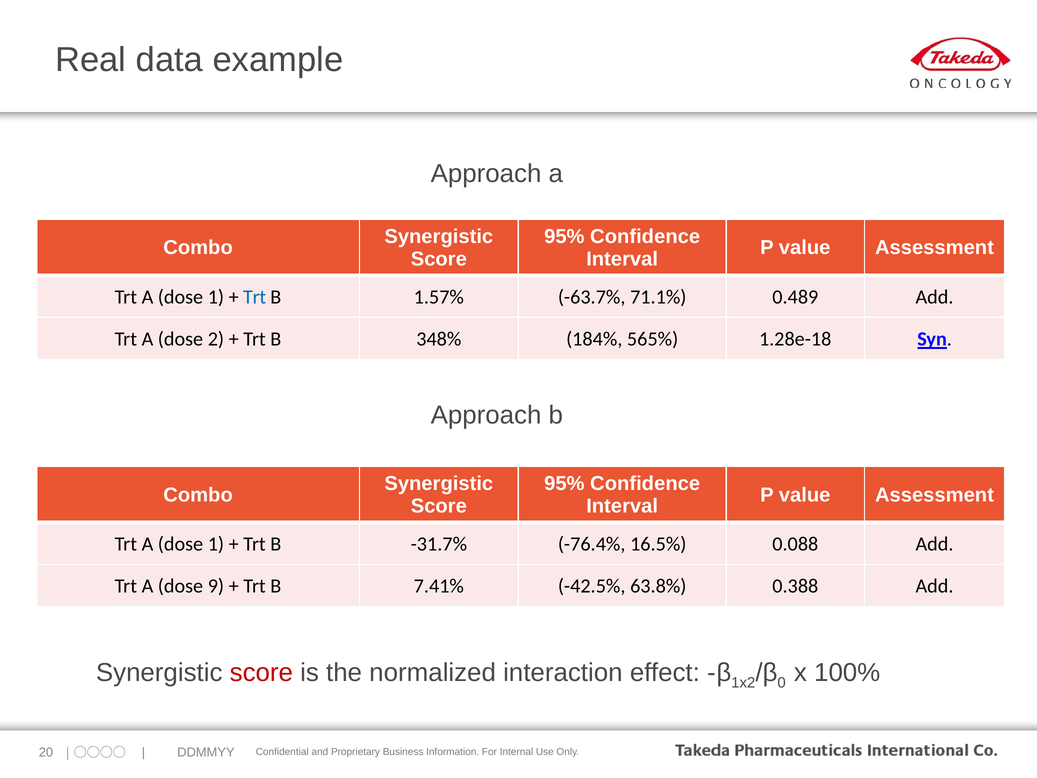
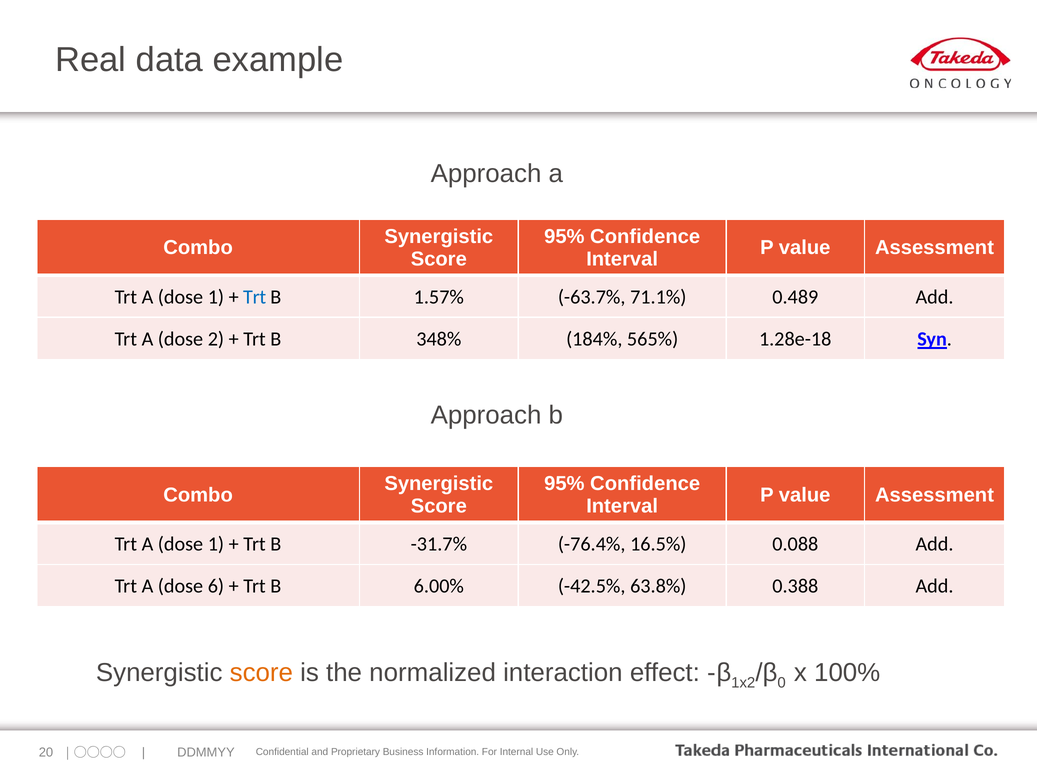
9: 9 -> 6 (216, 586)
7.41%: 7.41% -> 6.00% (439, 586)
score colour: red -> orange (261, 673)
